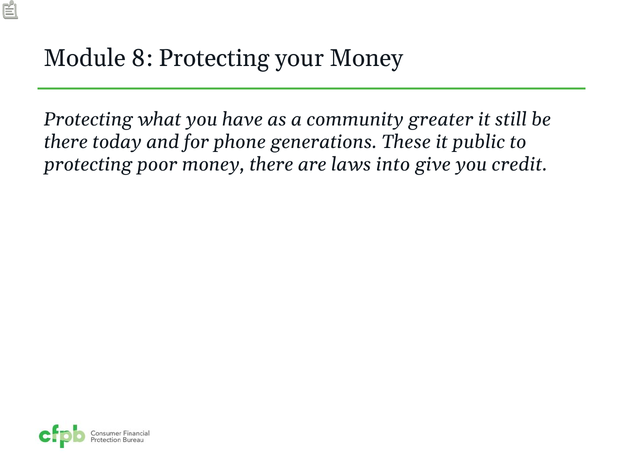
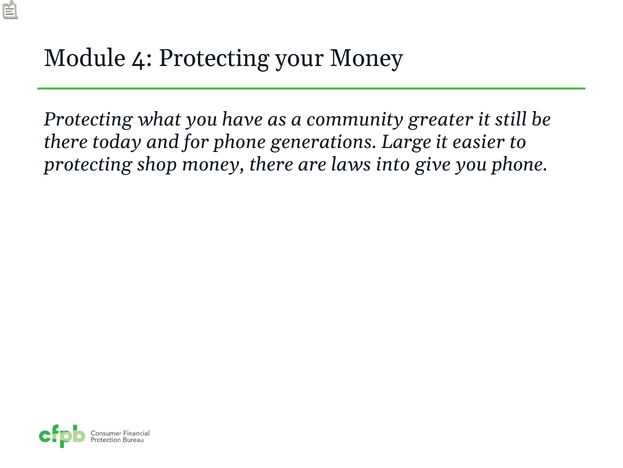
8: 8 -> 4 (142, 58)
These: These -> Large (406, 142)
public: public -> easier (479, 142)
poor: poor -> shop (157, 164)
you credit: credit -> phone (520, 164)
